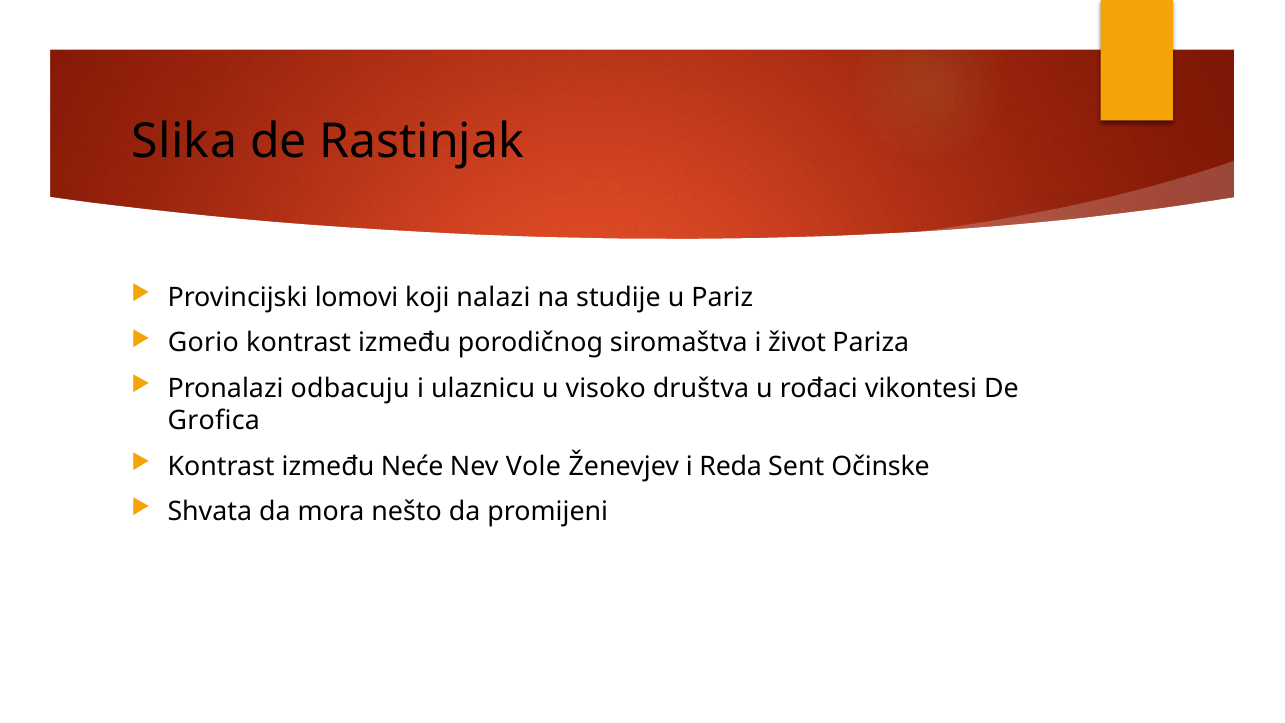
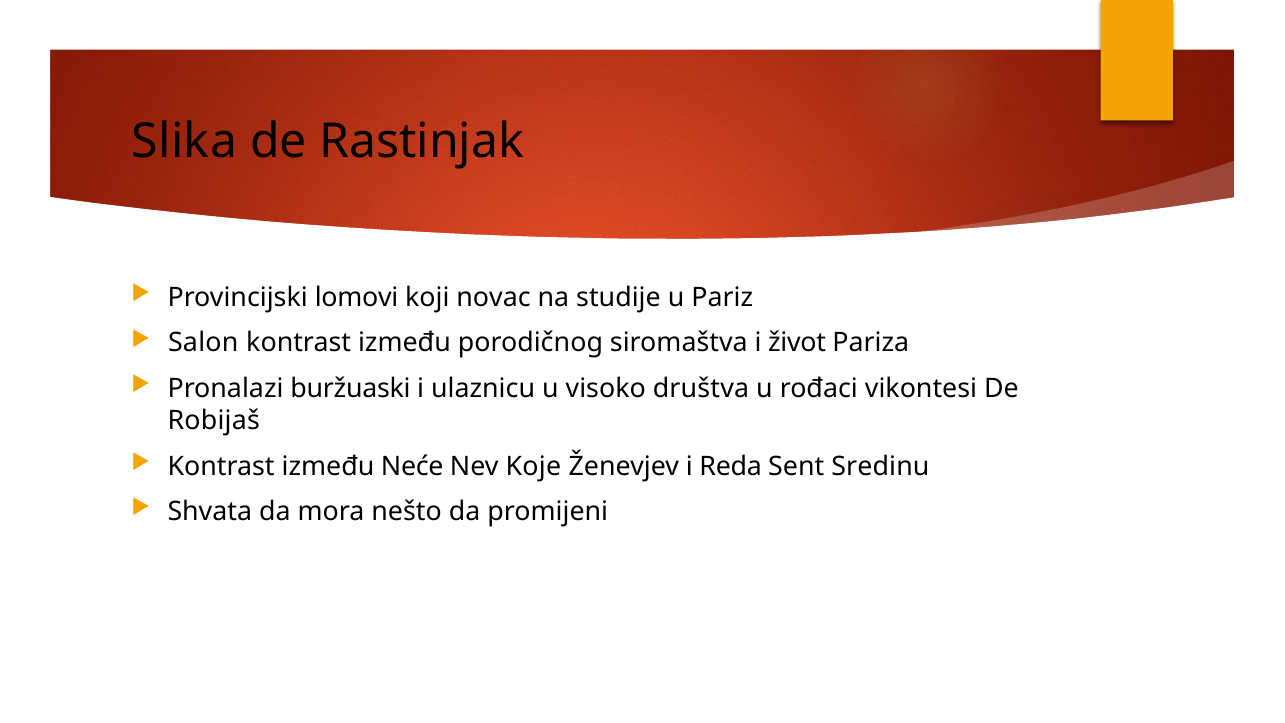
nalazi: nalazi -> novac (494, 297)
Gorio: Gorio -> Salon (203, 343)
odbacuju: odbacuju -> buržuaski (350, 388)
Grofica: Grofica -> Robijaš (214, 421)
Vole: Vole -> Koje (533, 466)
Očinske: Očinske -> Sredinu (880, 466)
